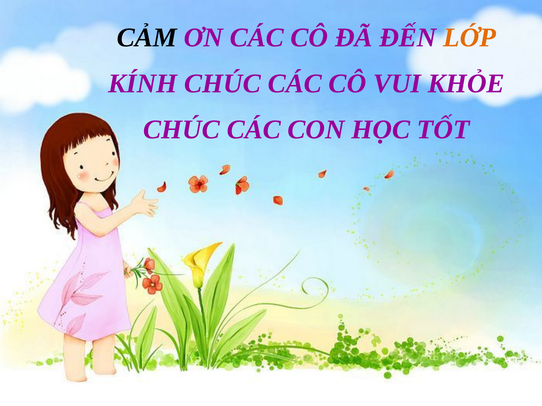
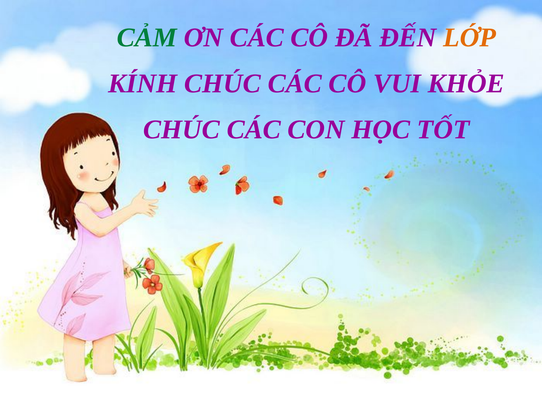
CẢM colour: black -> green (147, 38)
